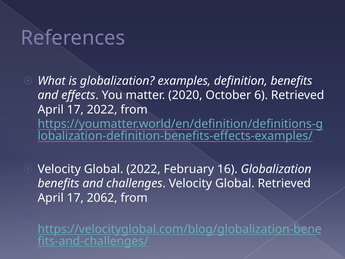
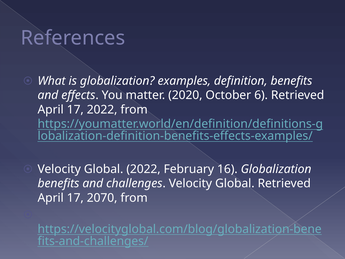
2062: 2062 -> 2070 (102, 198)
